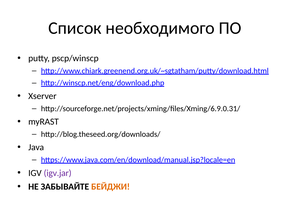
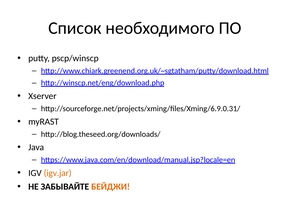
igv.jar colour: purple -> orange (58, 173)
